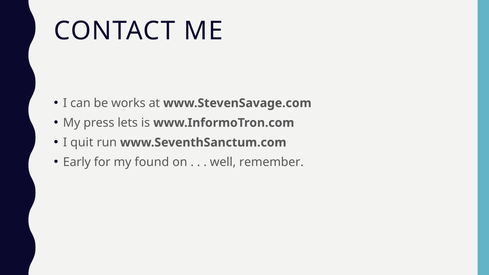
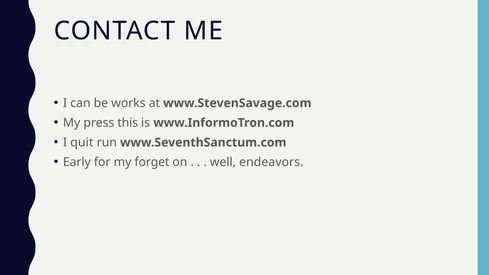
lets: lets -> this (128, 123)
found: found -> forget (152, 162)
remember: remember -> endeavors (271, 162)
